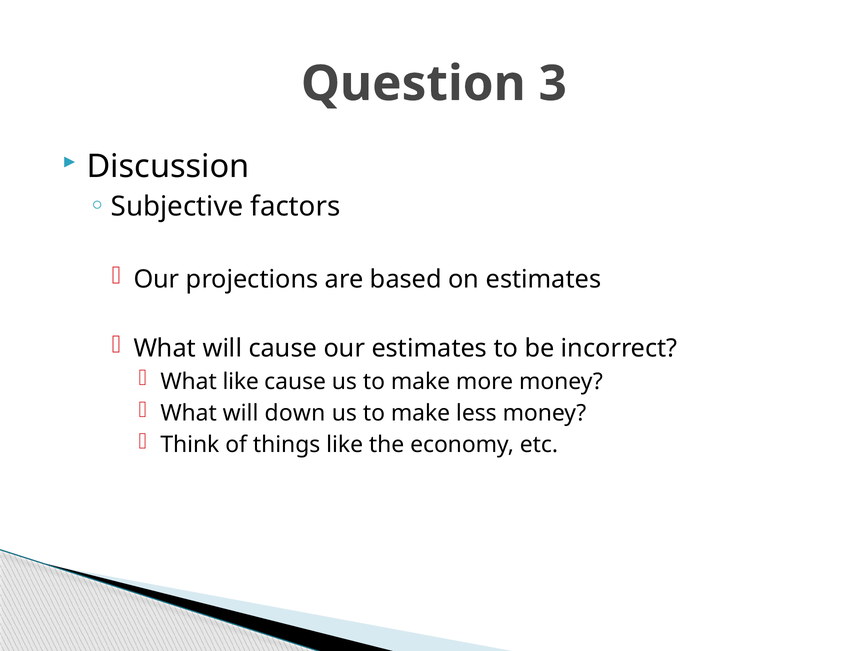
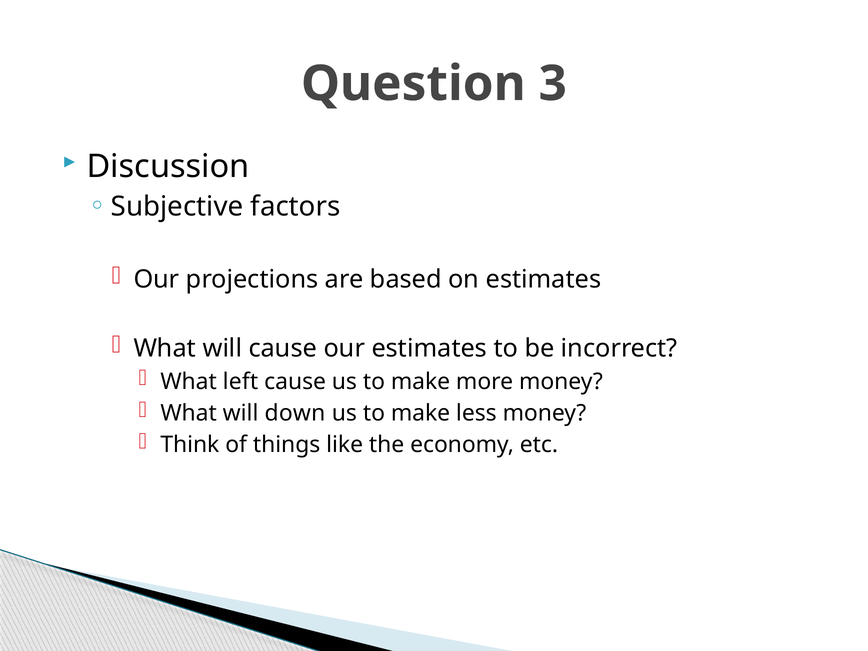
What like: like -> left (240, 382)
